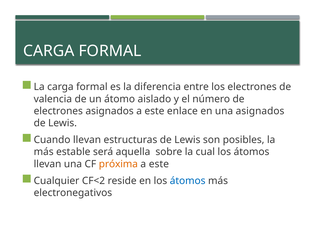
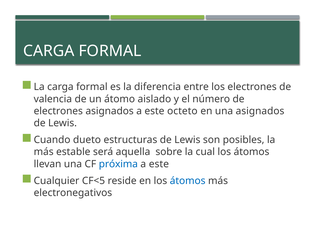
enlace: enlace -> octeto (182, 111)
Cuando llevan: llevan -> dueto (87, 140)
próxima colour: orange -> blue (118, 164)
CF<2: CF<2 -> CF<5 (94, 181)
